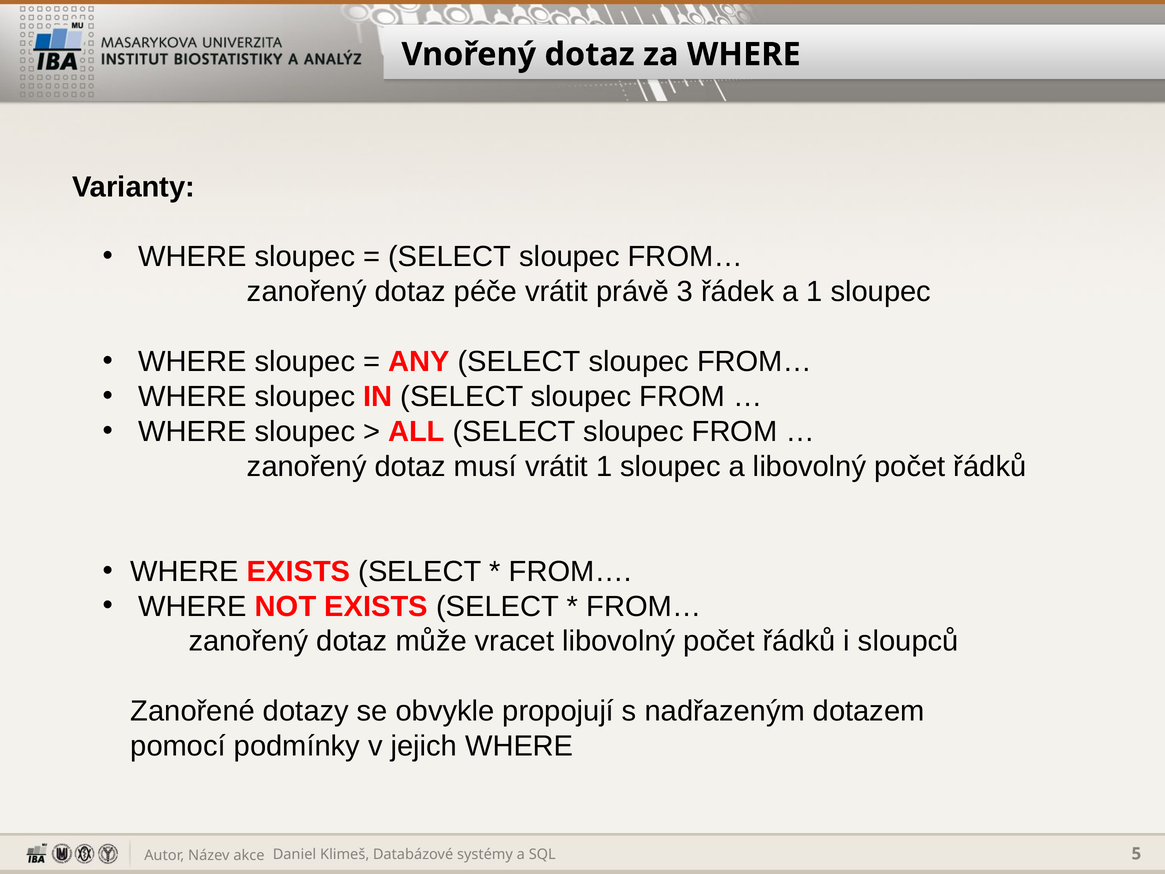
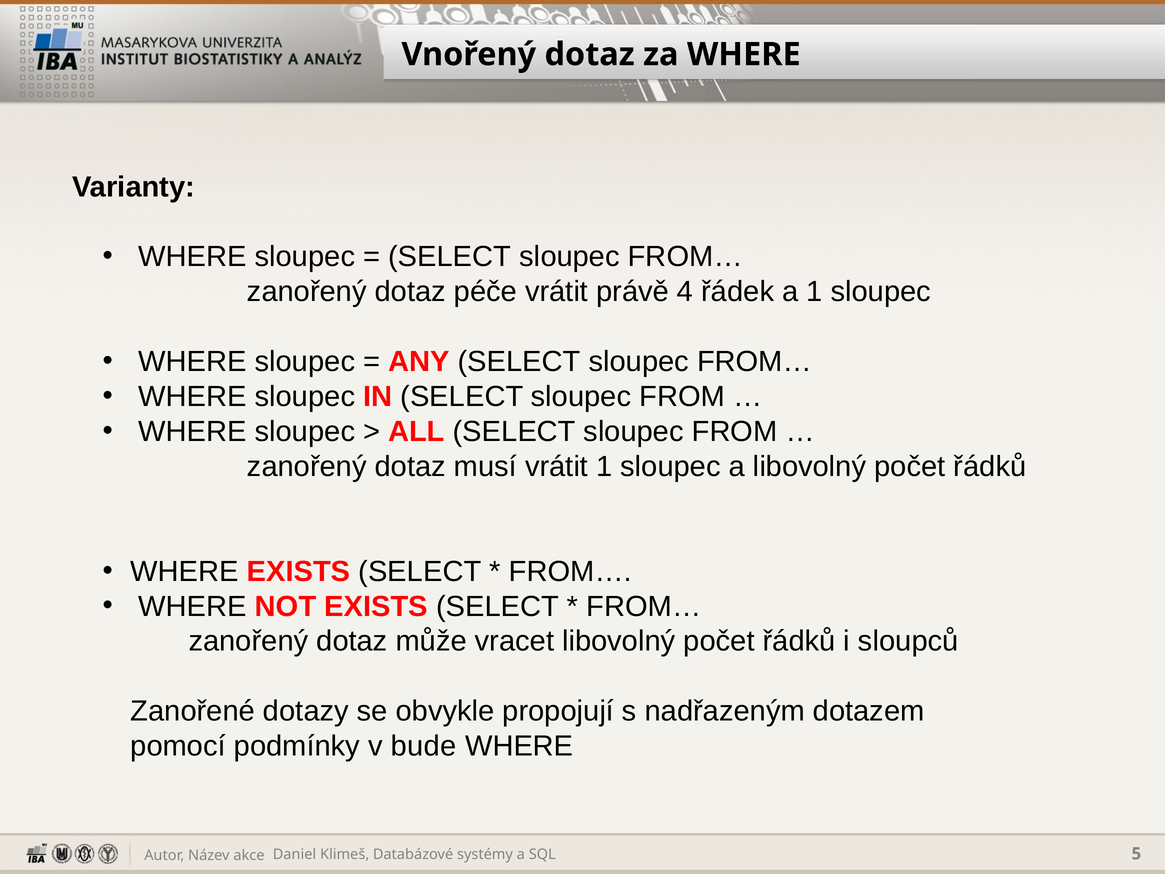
3: 3 -> 4 (685, 292)
jejich: jejich -> bude (424, 746)
